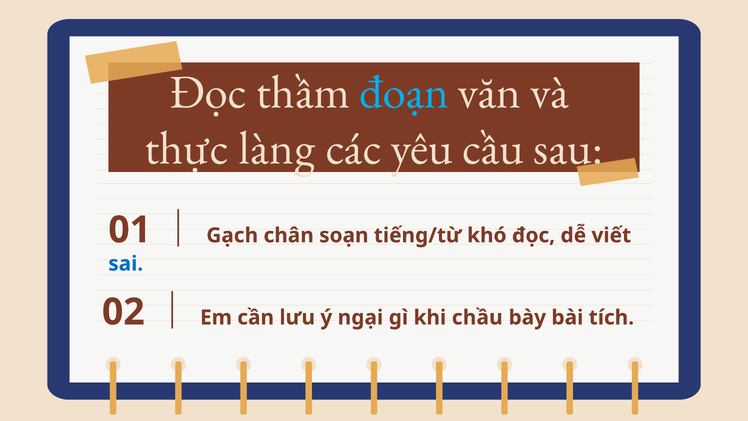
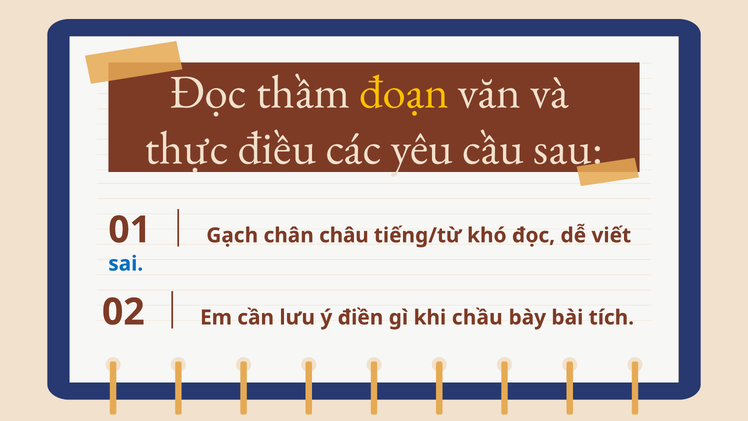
đoạn colour: light blue -> yellow (404, 92)
làng: làng -> điều (277, 148)
soạn: soạn -> châu (344, 235)
ngại: ngại -> điền (360, 317)
